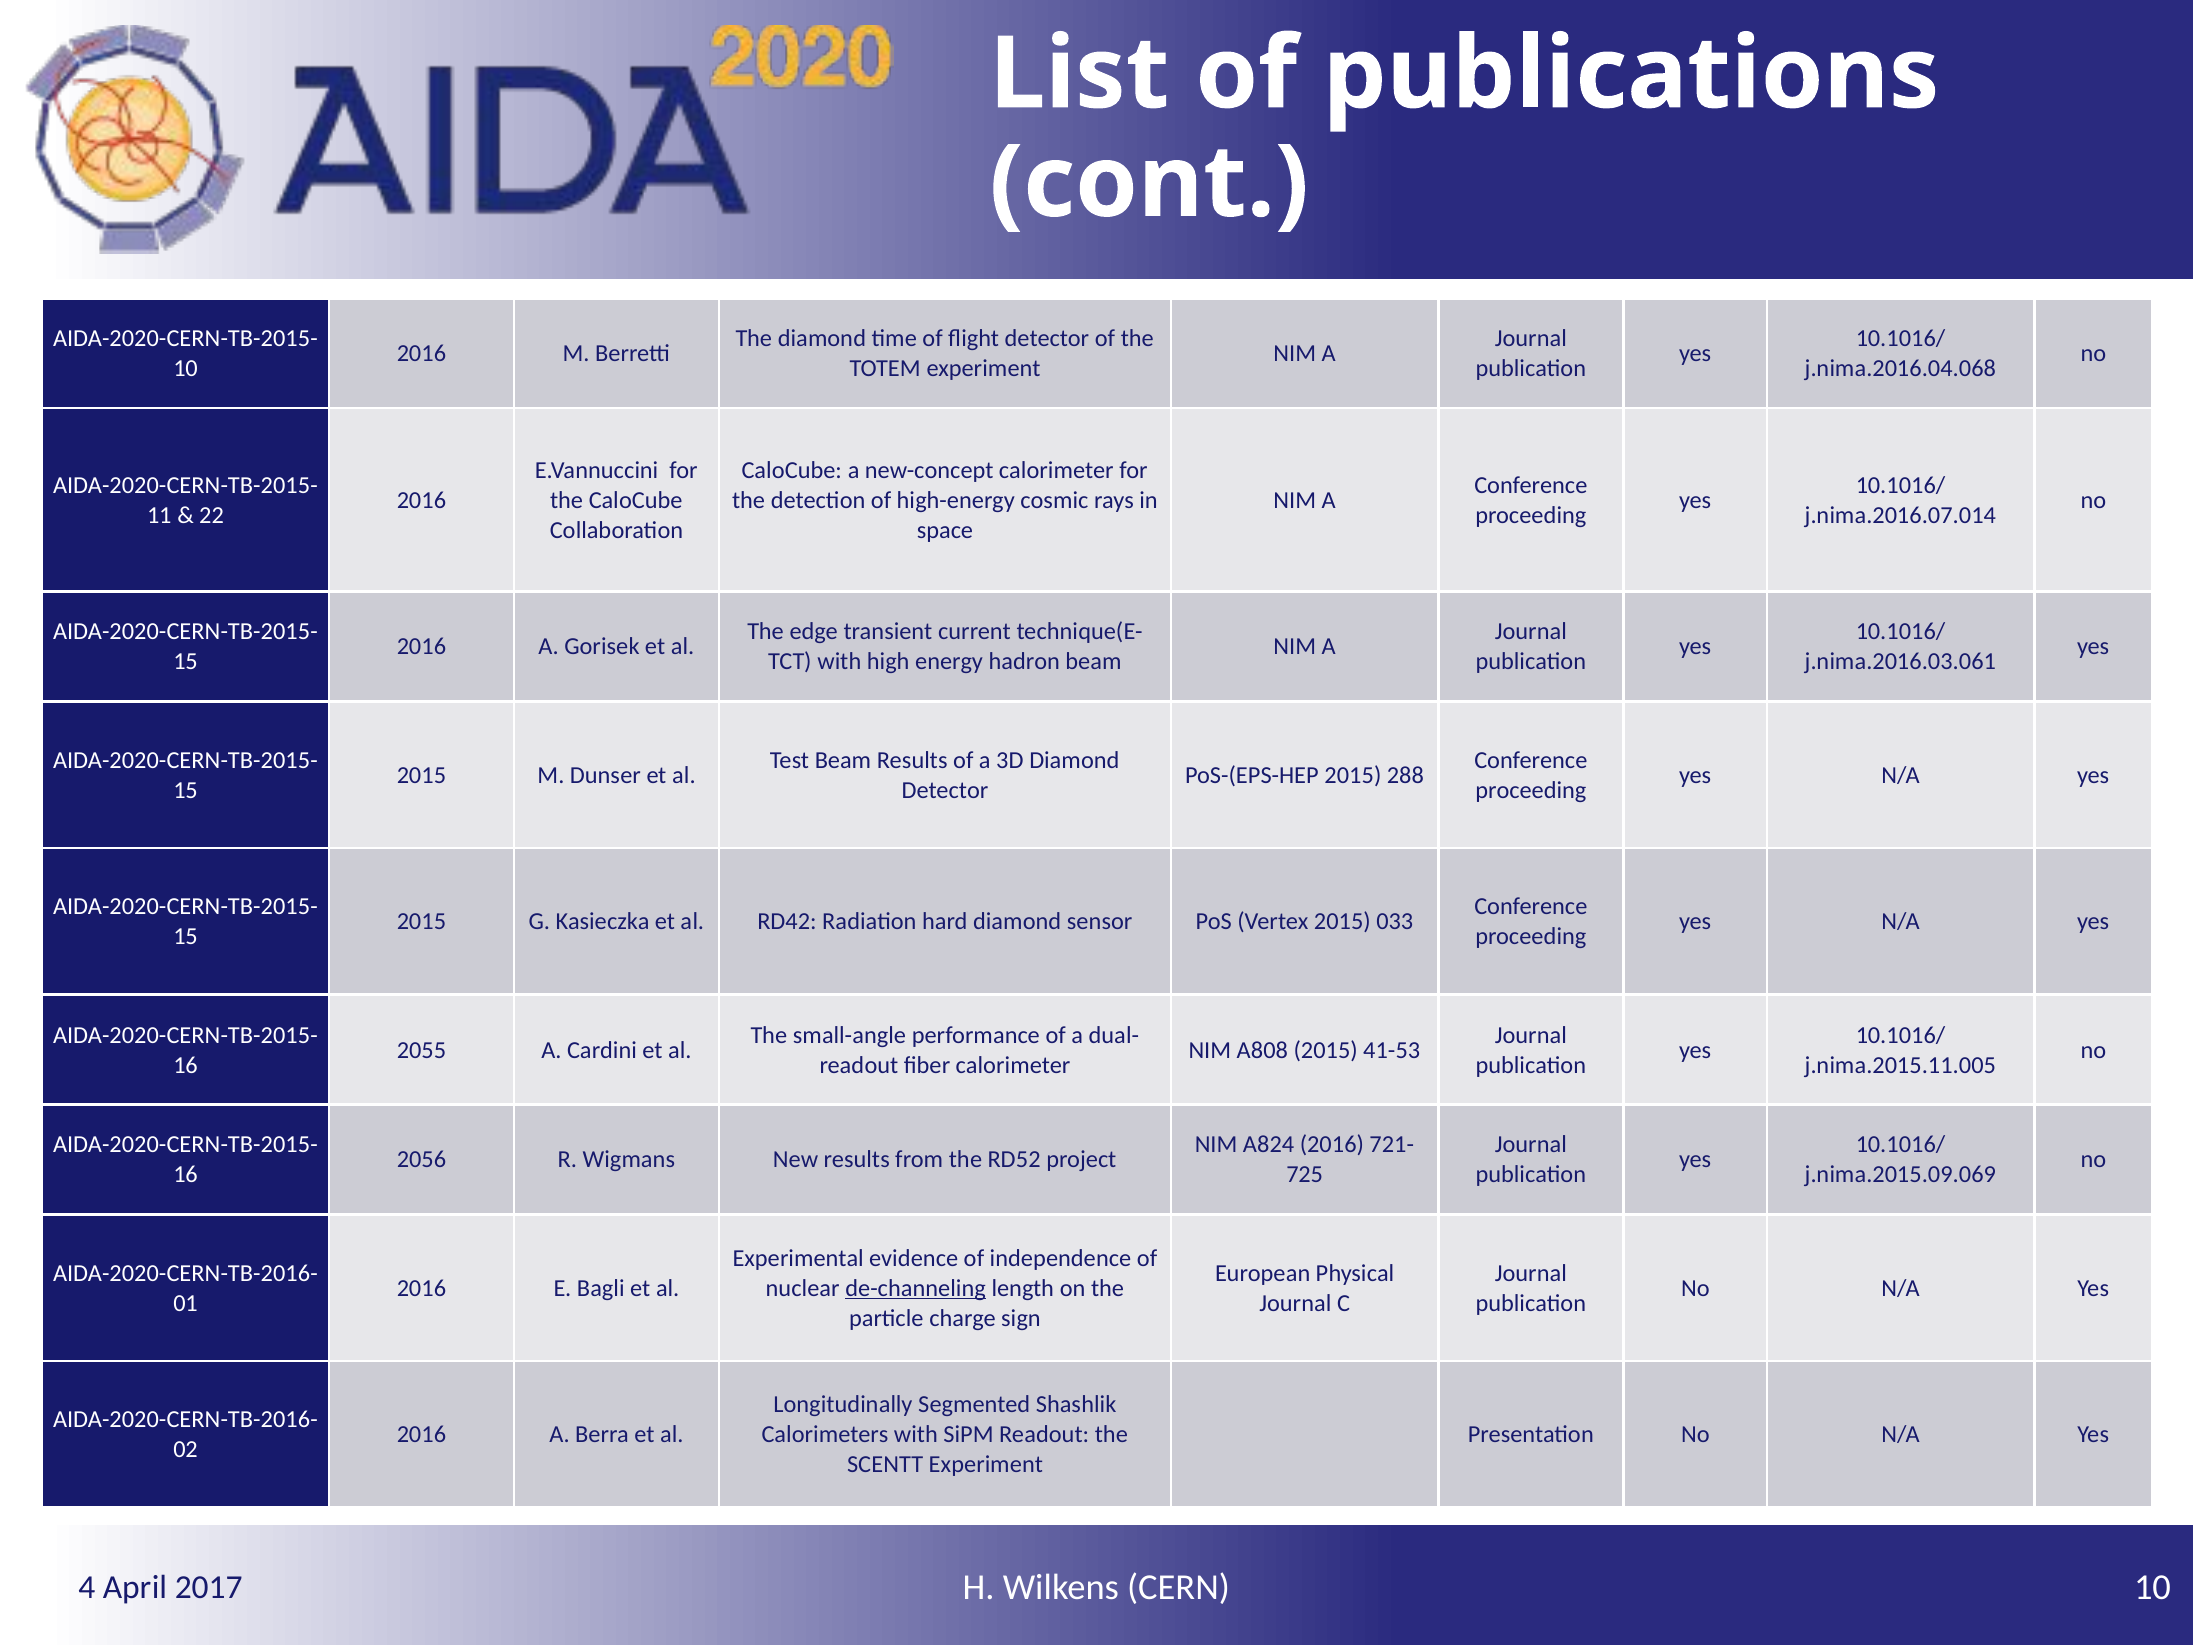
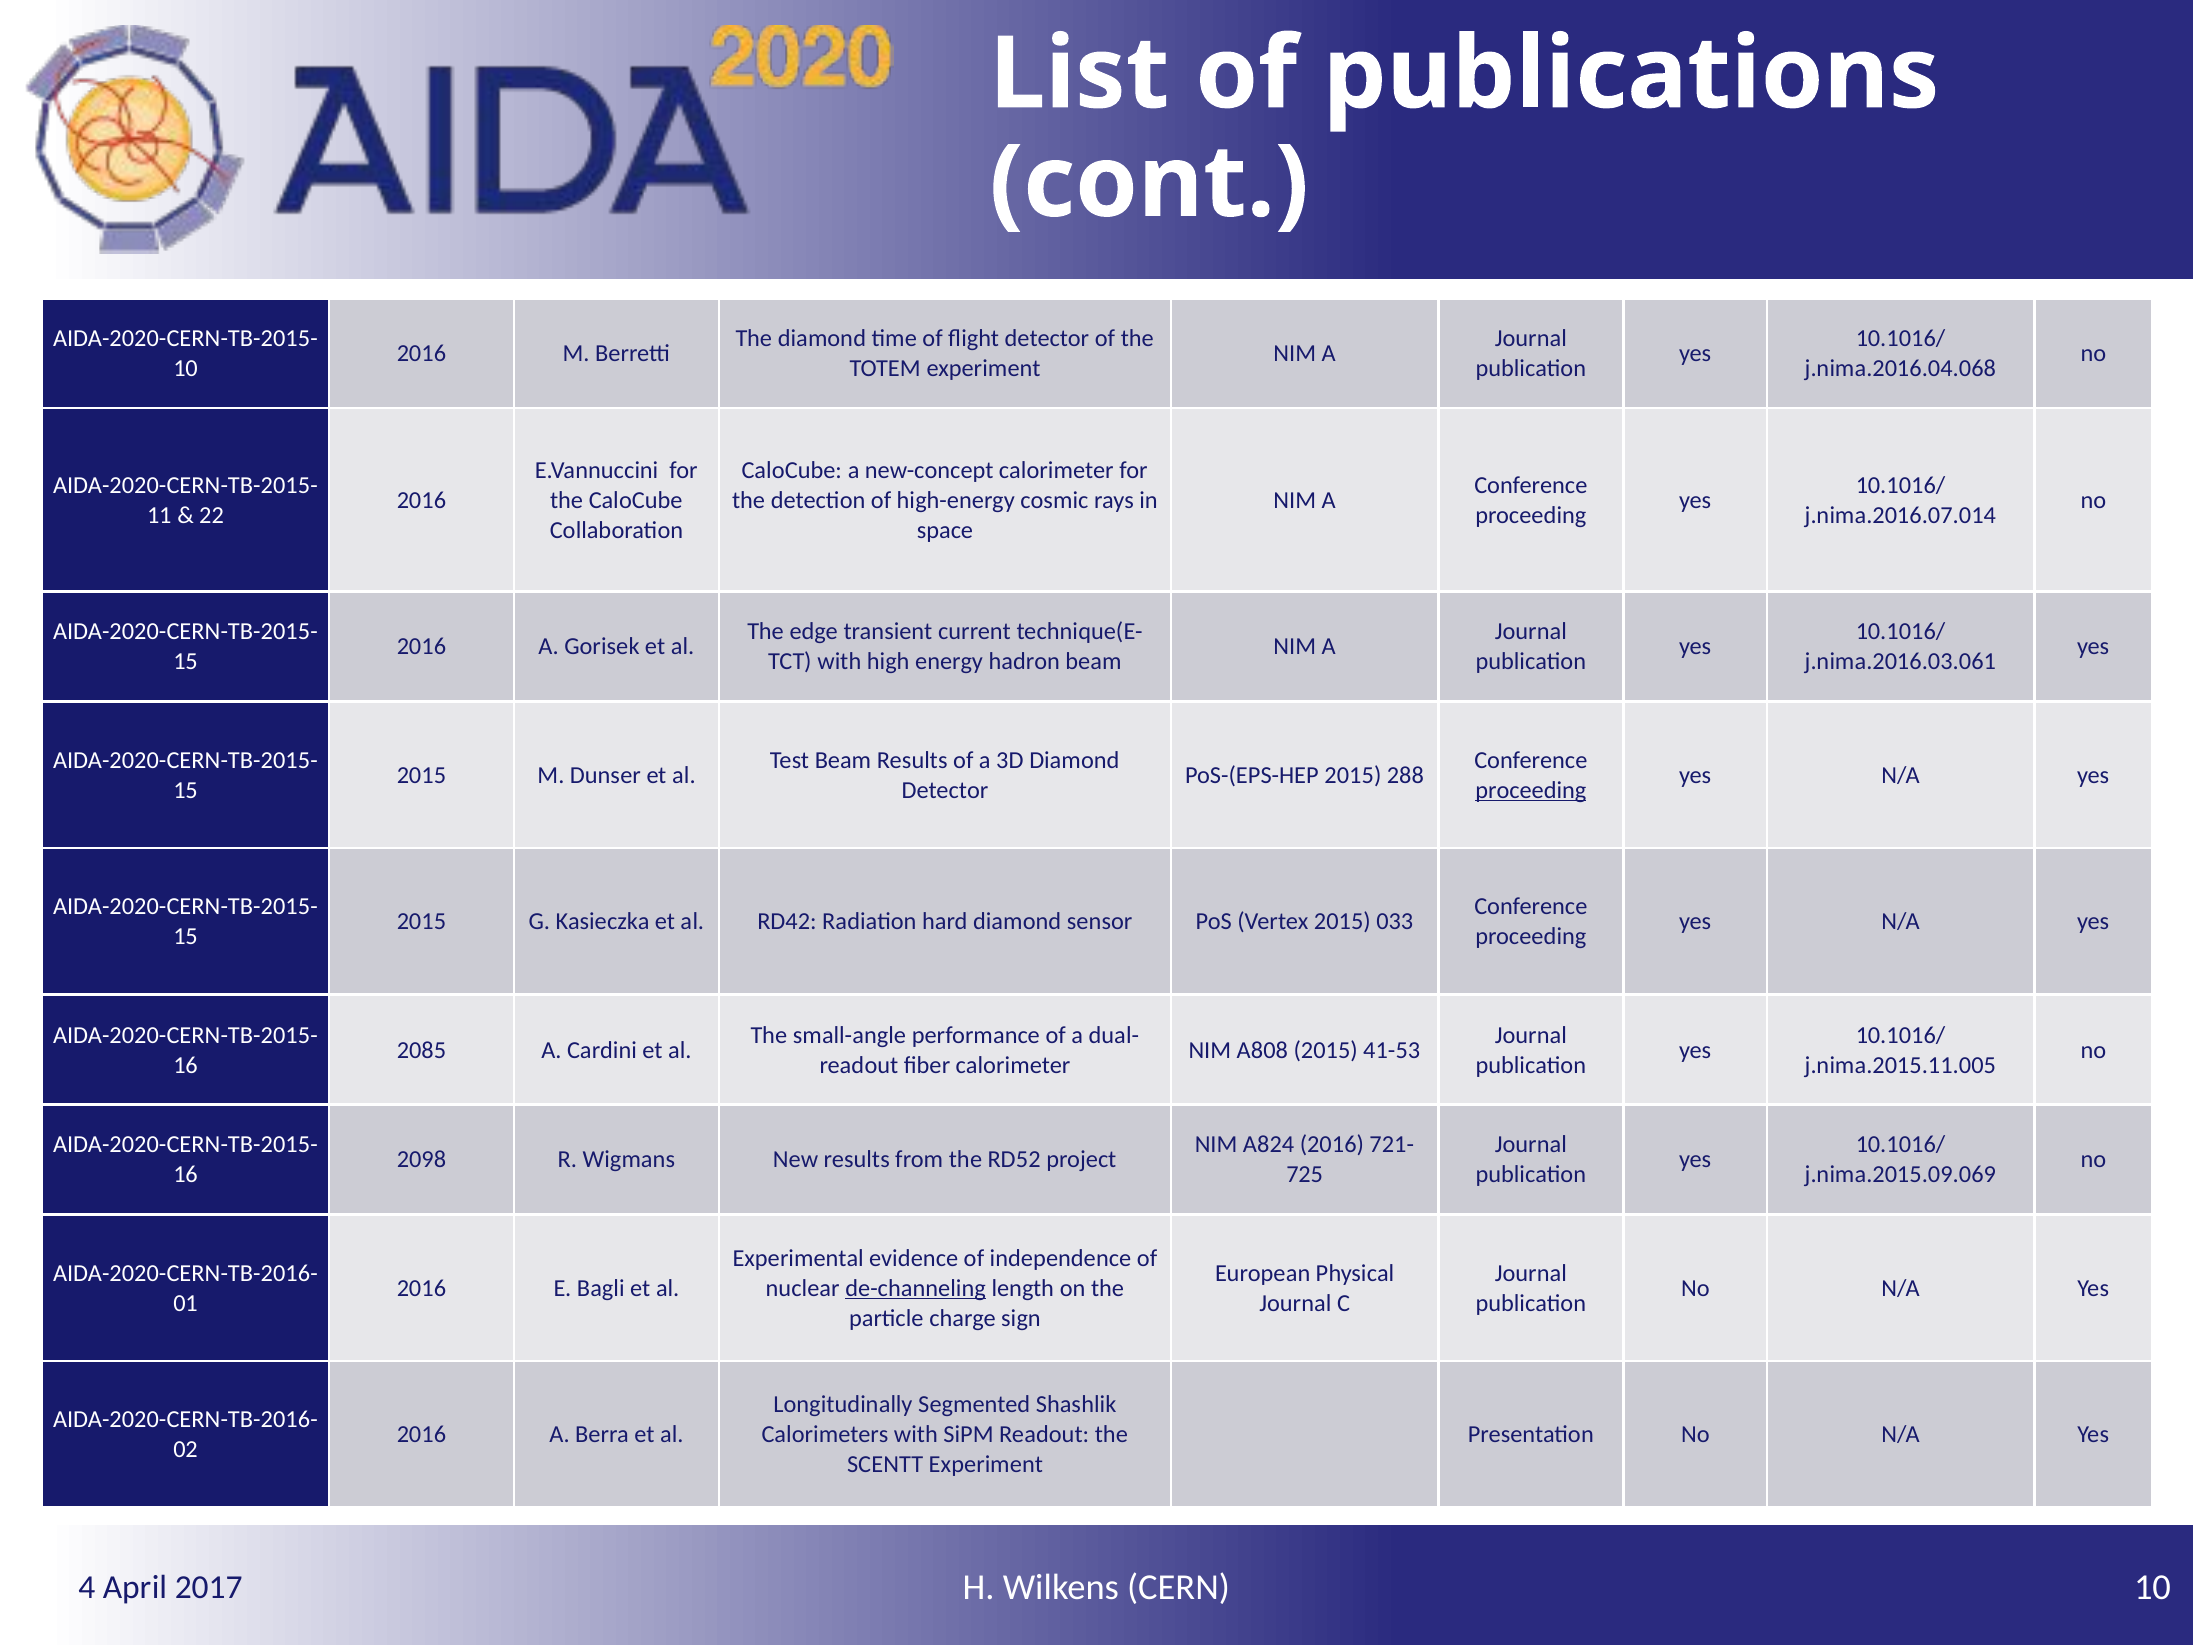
proceeding underline: none -> present (1531, 790)
2055: 2055 -> 2085 (422, 1050)
2056: 2056 -> 2098 (422, 1160)
